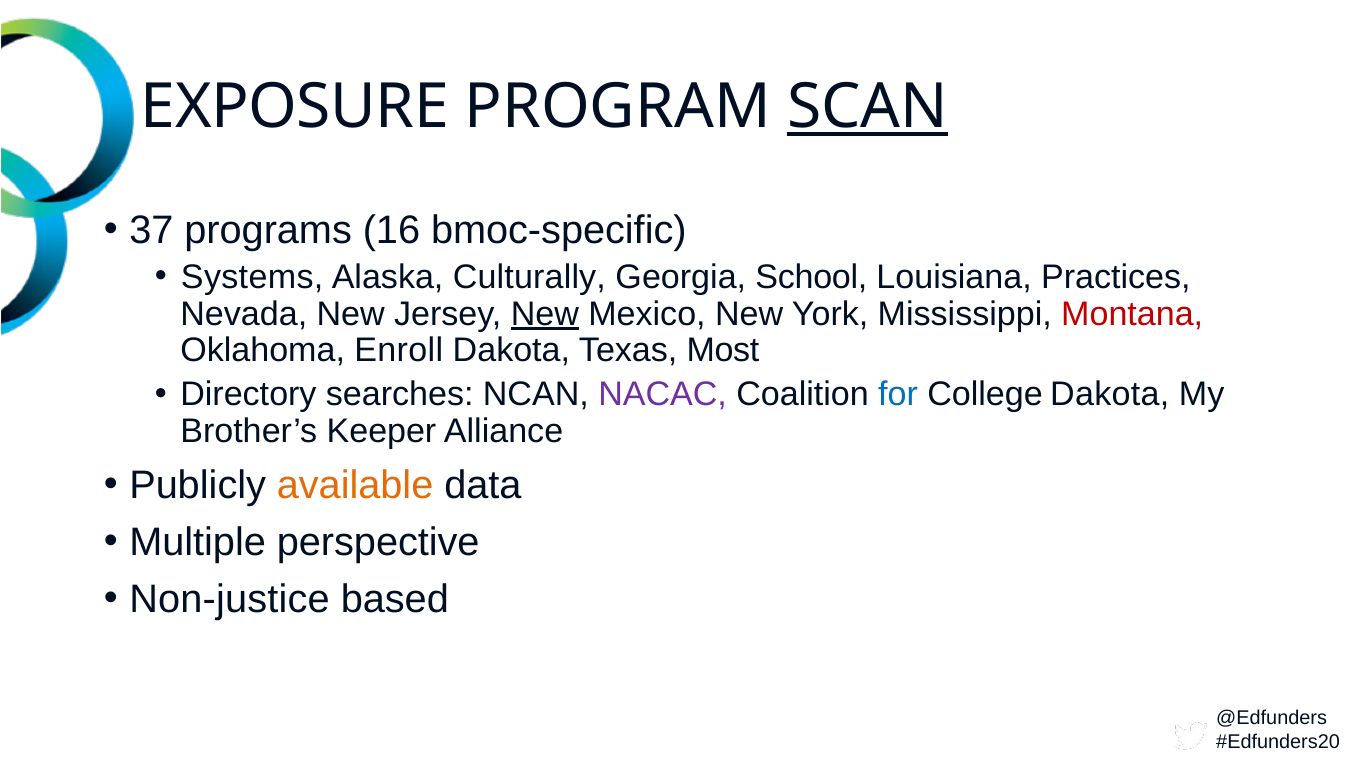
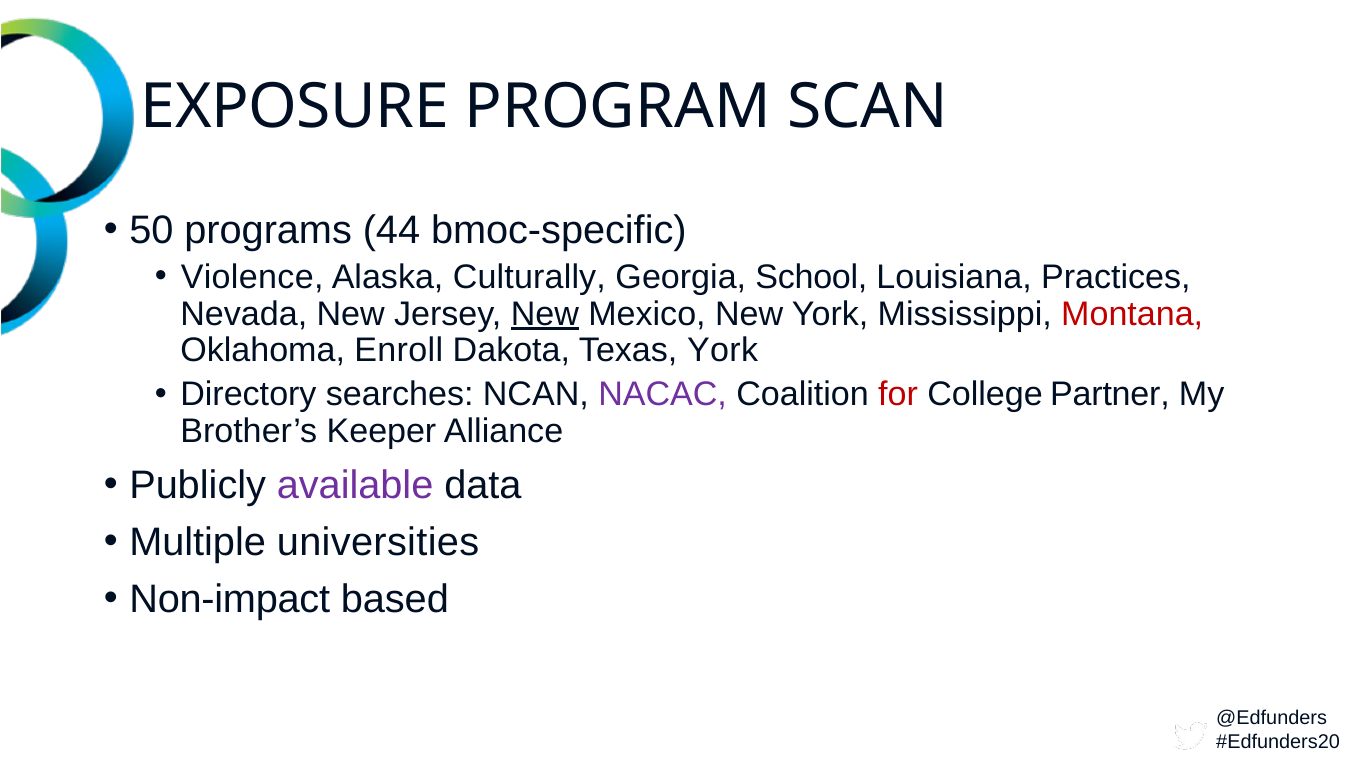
SCAN underline: present -> none (868, 107)
37: 37 -> 50 (151, 230)
16: 16 -> 44 (391, 230)
Systems: Systems -> Violence (252, 277)
Texas Most: Most -> York (723, 351)
for colour: blue -> red (898, 394)
College Dakota: Dakota -> Partner (1110, 394)
available colour: orange -> purple (355, 485)
perspective: perspective -> universities (378, 542)
Non-justice: Non-justice -> Non-impact (230, 599)
